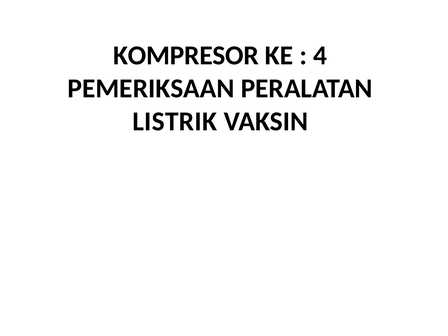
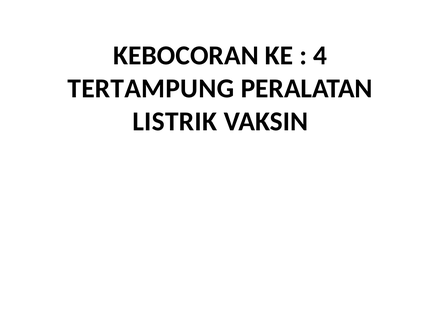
KOMPRESOR: KOMPRESOR -> KEBOCORAN (186, 56)
PEMERIKSAAN: PEMERIKSAAN -> TERTAMPUNG (151, 88)
